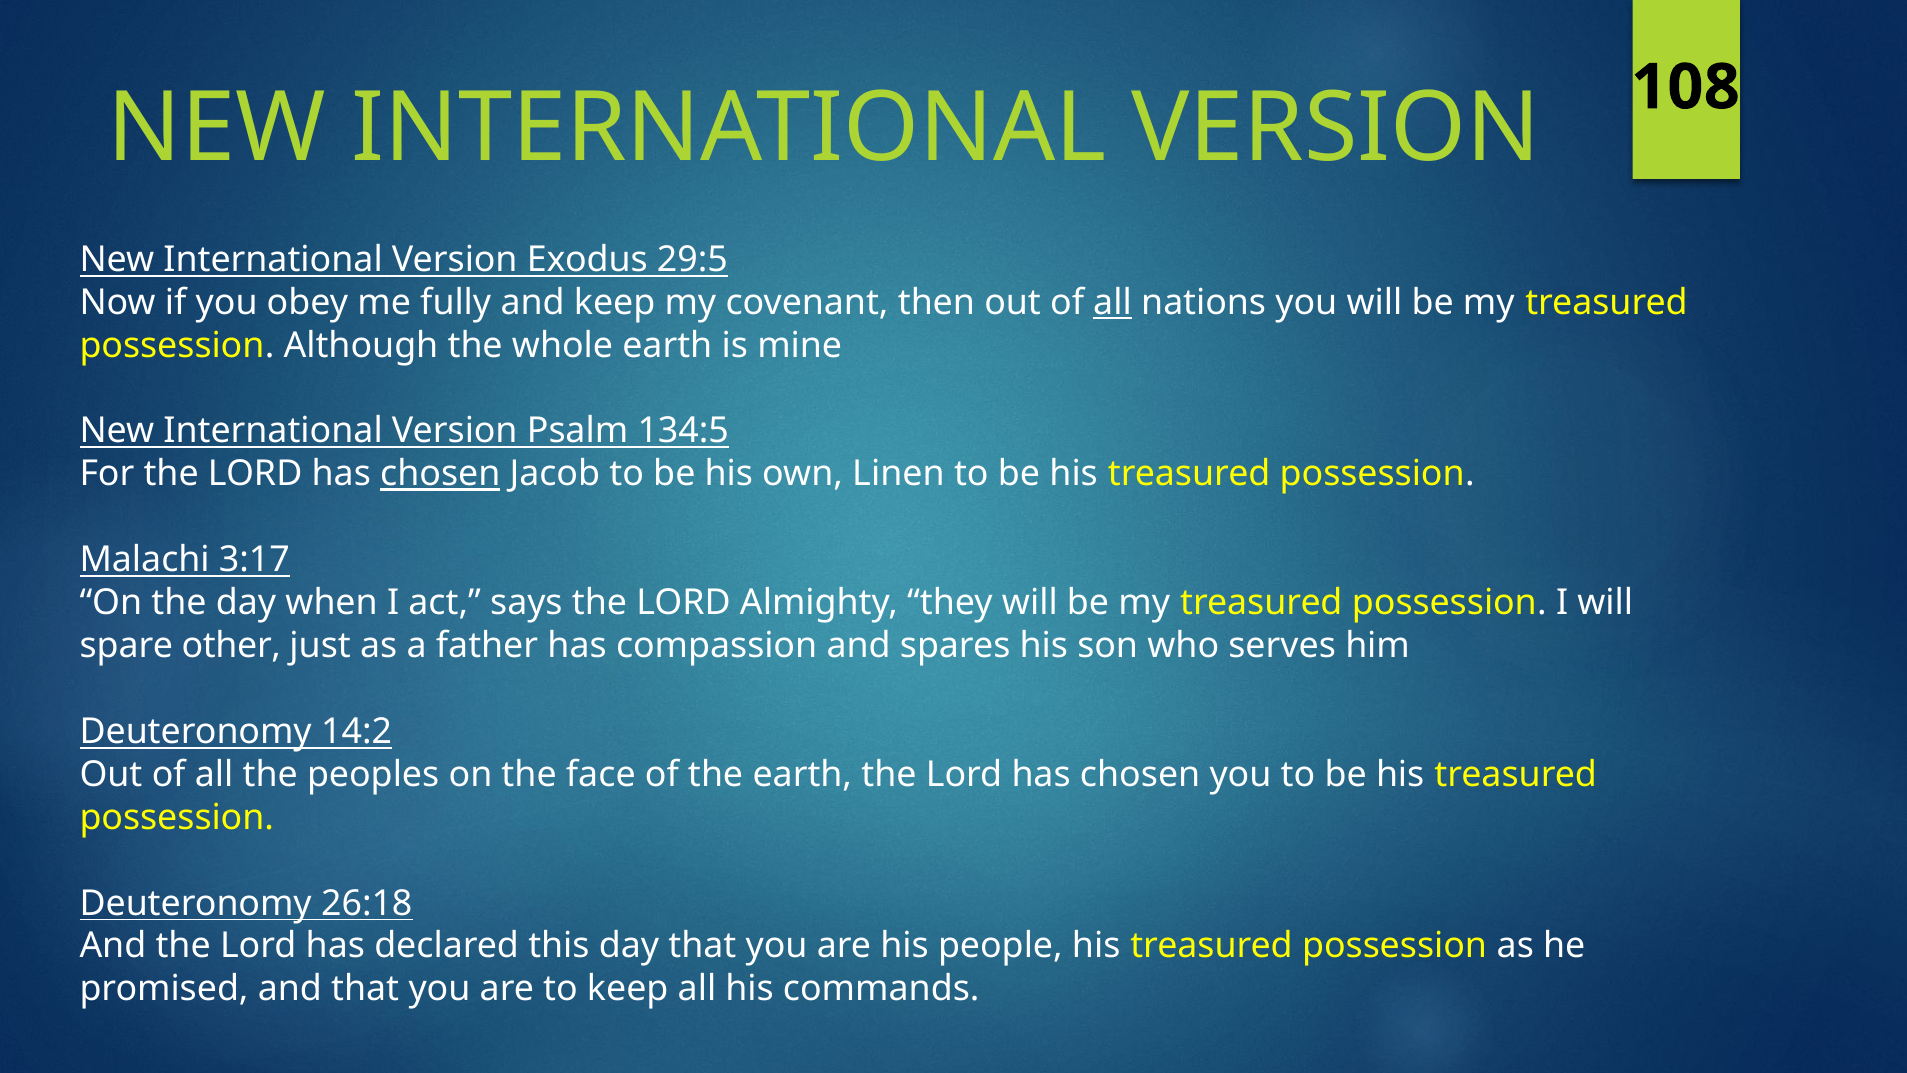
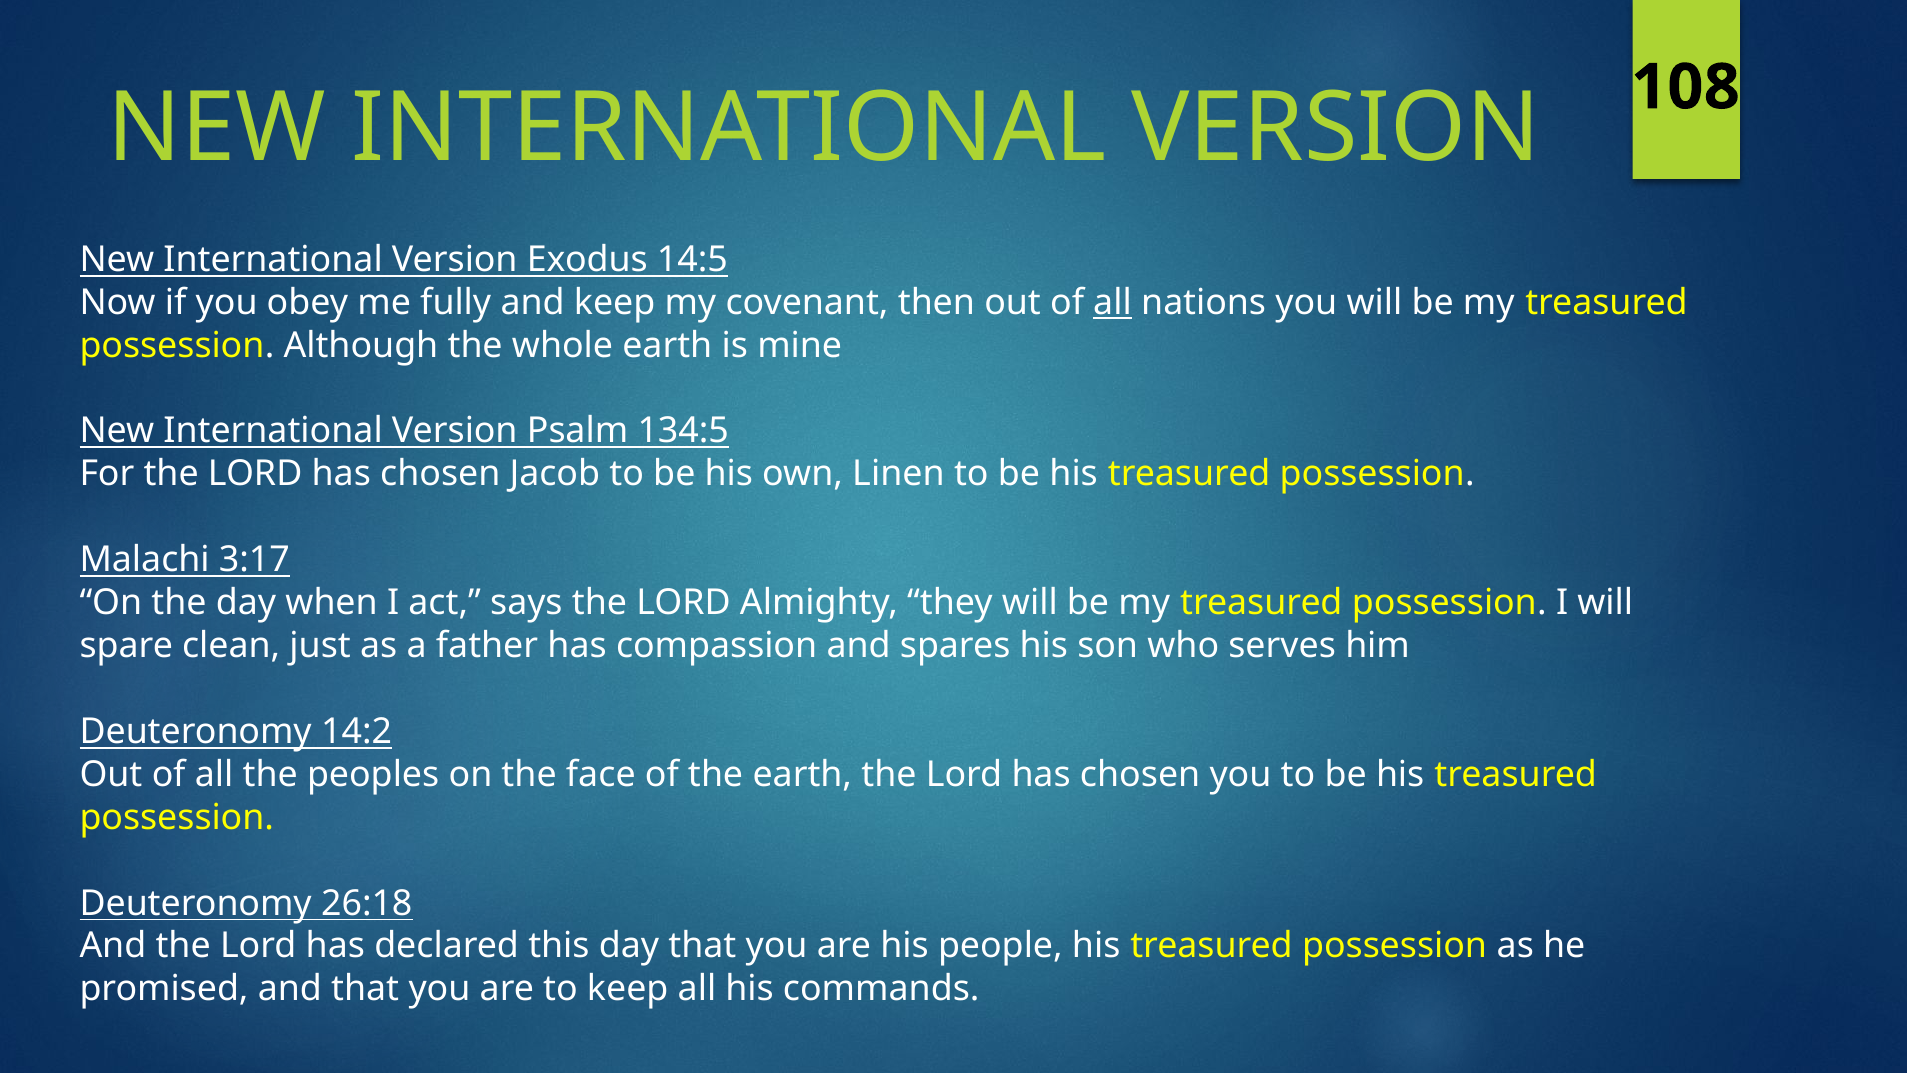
29:5: 29:5 -> 14:5 (692, 259)
chosen underline: present -> none (440, 474)
other: other -> clean (231, 646)
